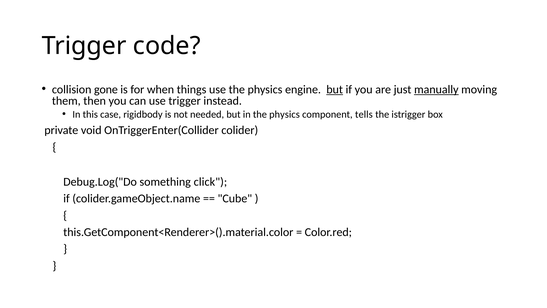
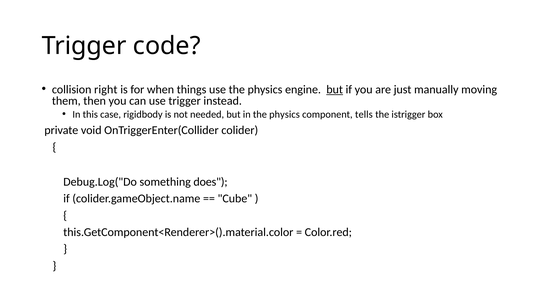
gone: gone -> right (106, 89)
manually underline: present -> none (436, 89)
click: click -> does (211, 182)
